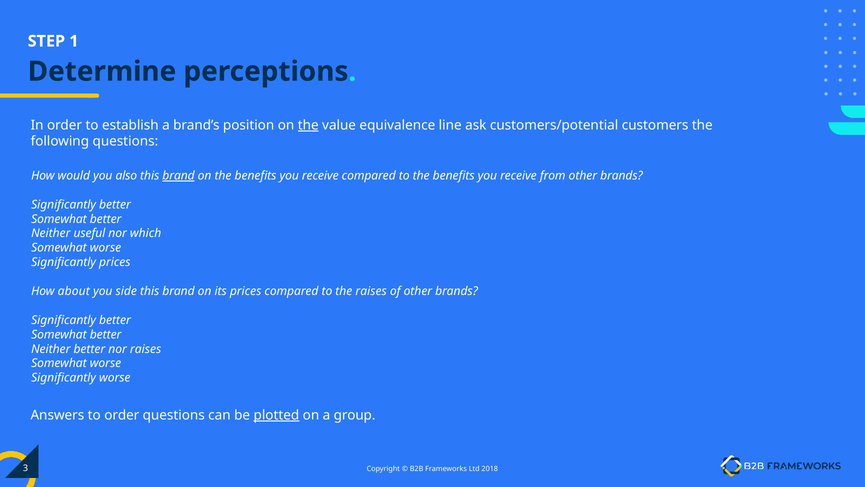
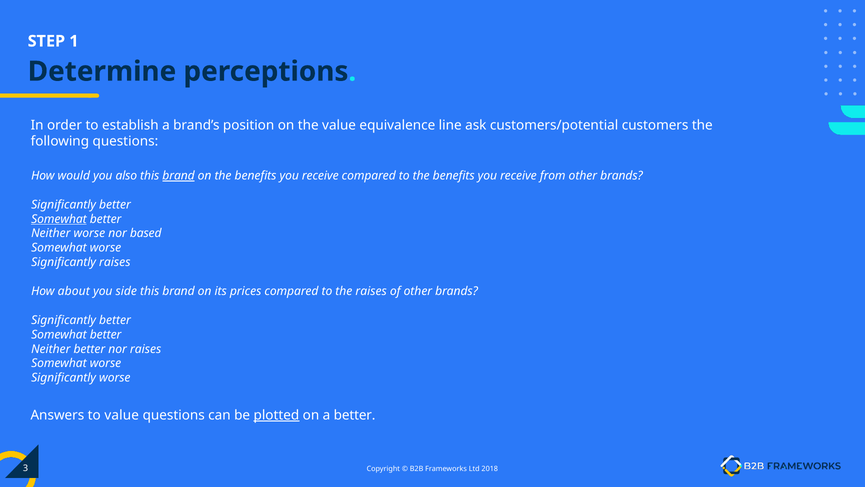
the underline: present -> none (308, 125)
Somewhat underline: none -> present (59, 219)
Neither useful: useful -> worse (89, 233)
which: which -> based (146, 233)
Significantly prices: prices -> raises (115, 262)
to order: order -> value (122, 415)
a group: group -> better (355, 415)
